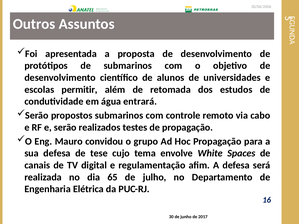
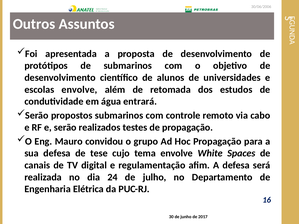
escolas permitir: permitir -> envolve (79, 90)
65: 65 -> 24 (112, 177)
